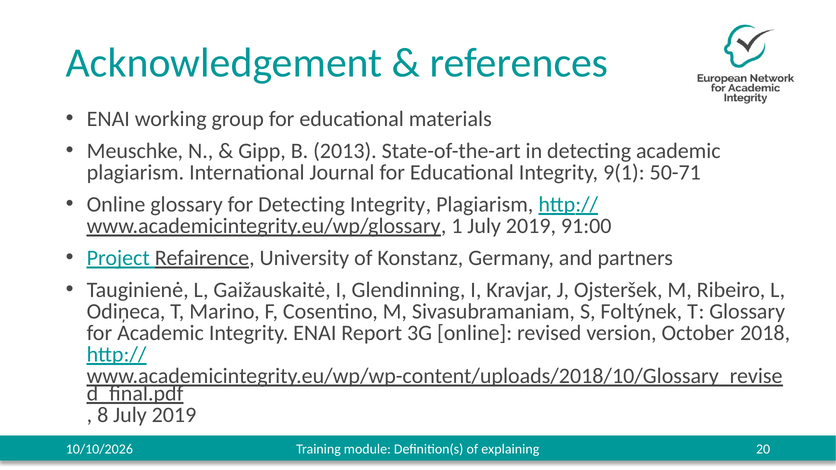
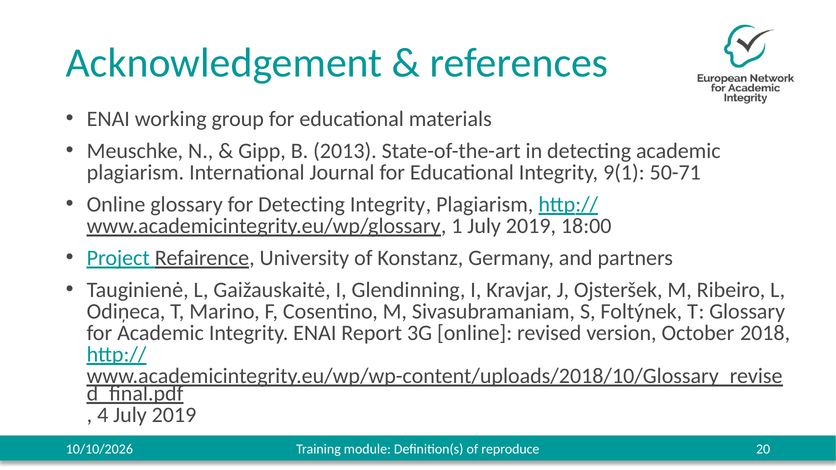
91:00: 91:00 -> 18:00 (586, 226)
8: 8 -> 4 (103, 415)
explaining: explaining -> reproduce (510, 449)
